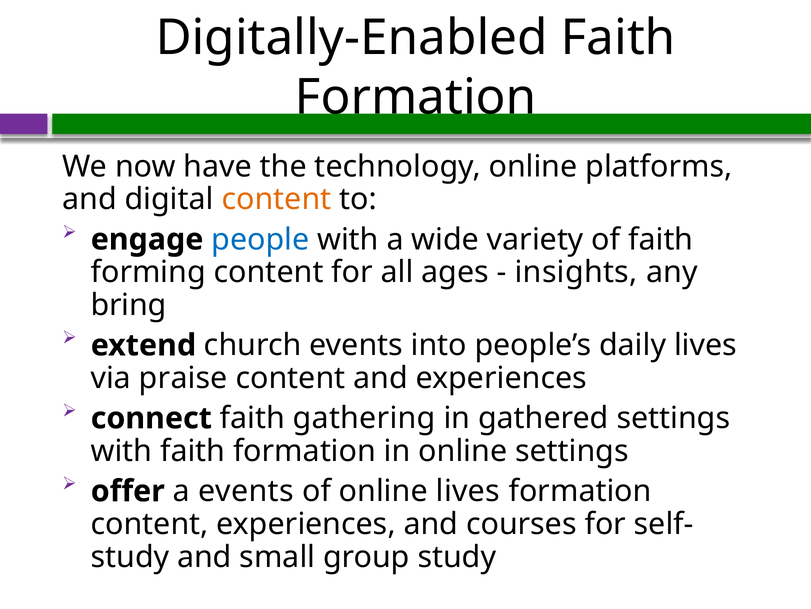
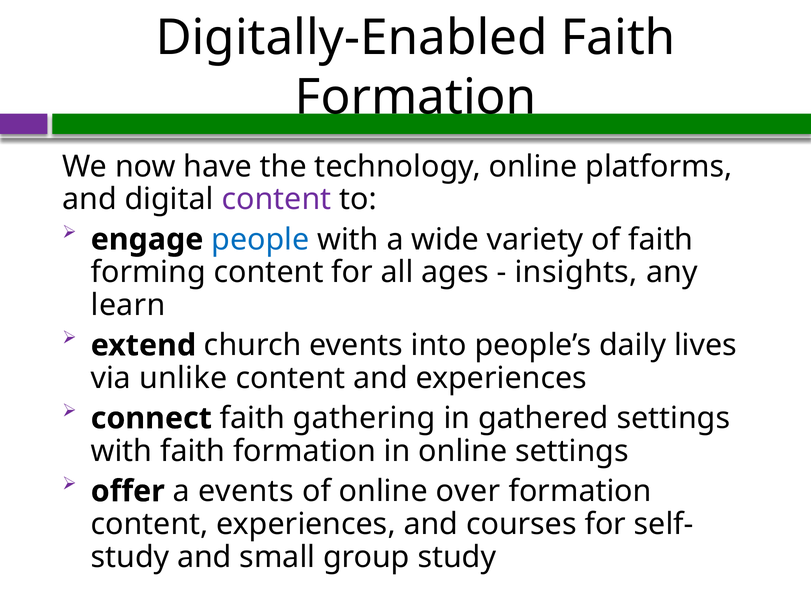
content colour: orange -> purple (276, 199)
bring: bring -> learn (128, 305)
praise: praise -> unlike (183, 378)
online lives: lives -> over (468, 491)
